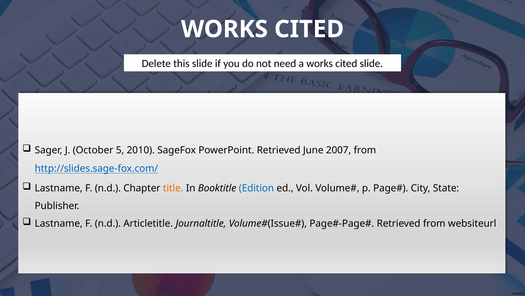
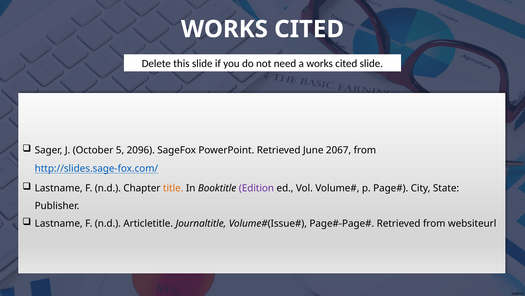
2010: 2010 -> 2096 (141, 150)
2007: 2007 -> 2067 (339, 150)
Edition colour: blue -> purple (256, 188)
